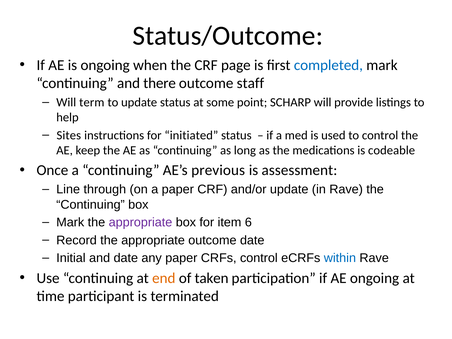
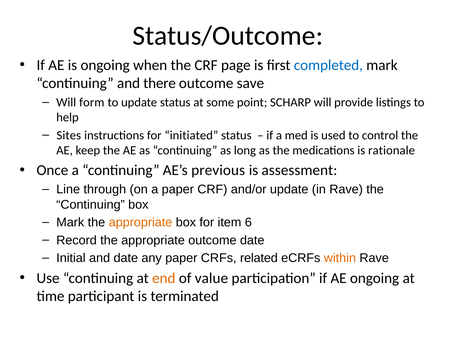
staff: staff -> save (250, 83)
term: term -> form (92, 102)
codeable: codeable -> rationale (392, 150)
appropriate colour: purple -> orange (140, 222)
CRFs control: control -> related (259, 258)
within colour: blue -> orange (340, 258)
taken: taken -> value (211, 278)
